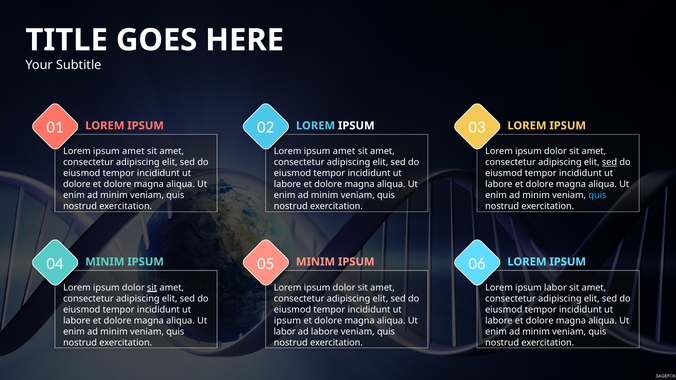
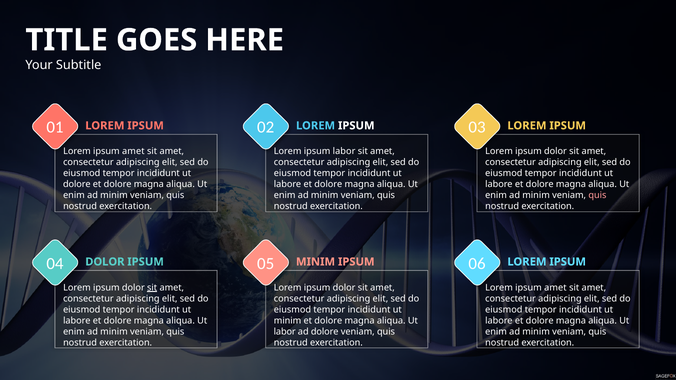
amet: amet -> labor (344, 152)
sed underline: present -> none (610, 163)
quis colour: light blue -> pink (597, 196)
MINIM: MINIM -> DOLOR (105, 262)
labor: labor -> amet (555, 288)
ipsum: ipsum -> minim (288, 321)
ad labore: labore -> dolore (325, 332)
